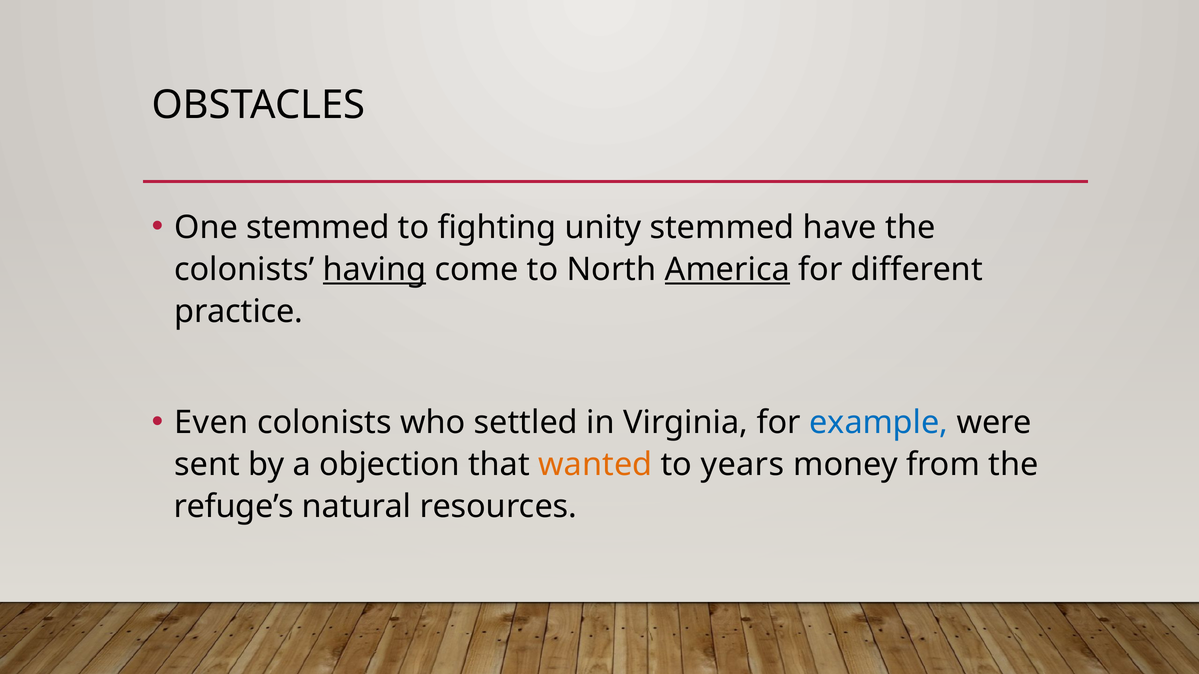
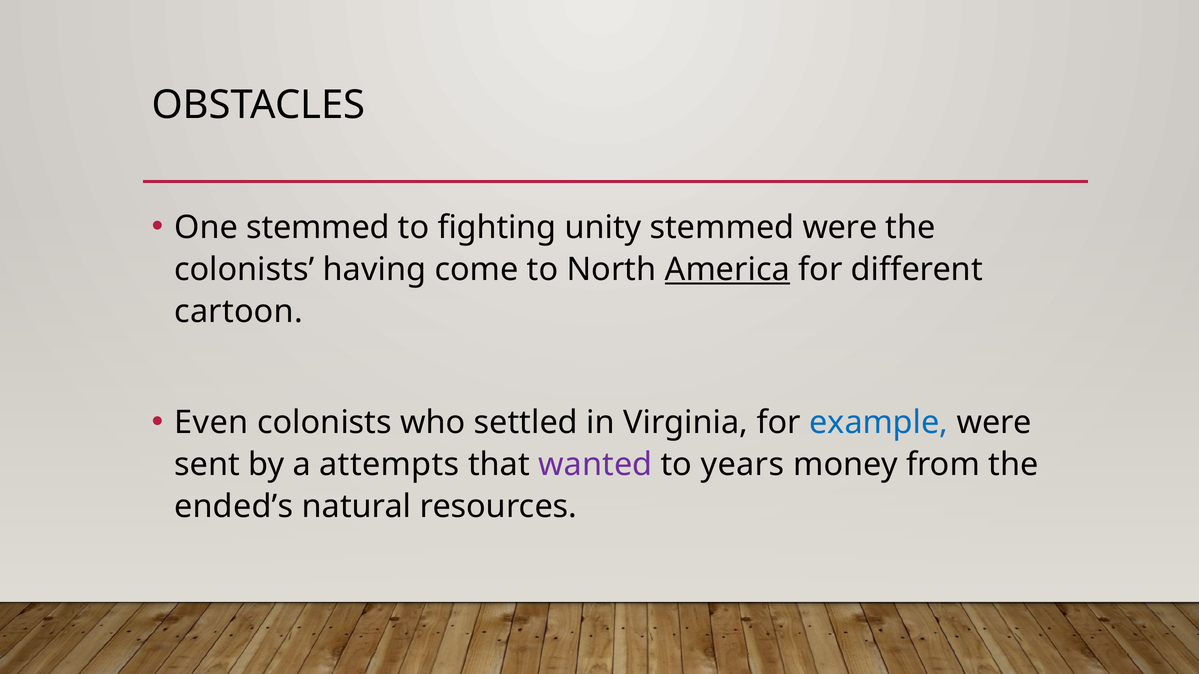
stemmed have: have -> were (840, 228)
having underline: present -> none (374, 270)
practice: practice -> cartoon (239, 312)
objection: objection -> attempts (389, 465)
wanted colour: orange -> purple (595, 465)
refuge’s: refuge’s -> ended’s (234, 507)
